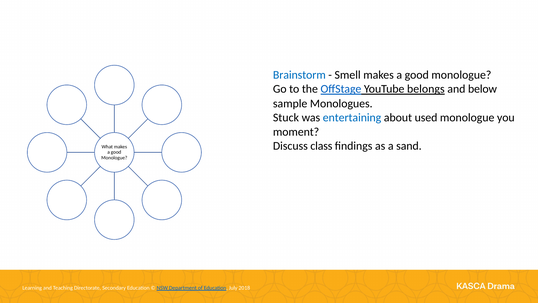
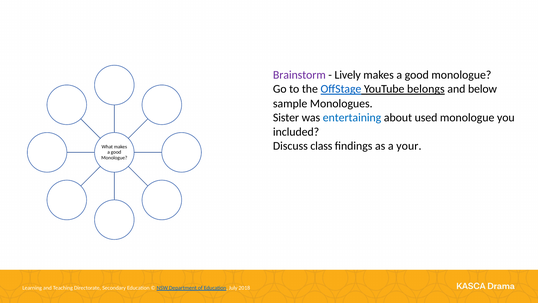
Brainstorm colour: blue -> purple (299, 75)
Smell: Smell -> Lively (348, 75)
Stuck: Stuck -> Sister (286, 118)
moment: moment -> included (296, 132)
sand: sand -> your (409, 146)
